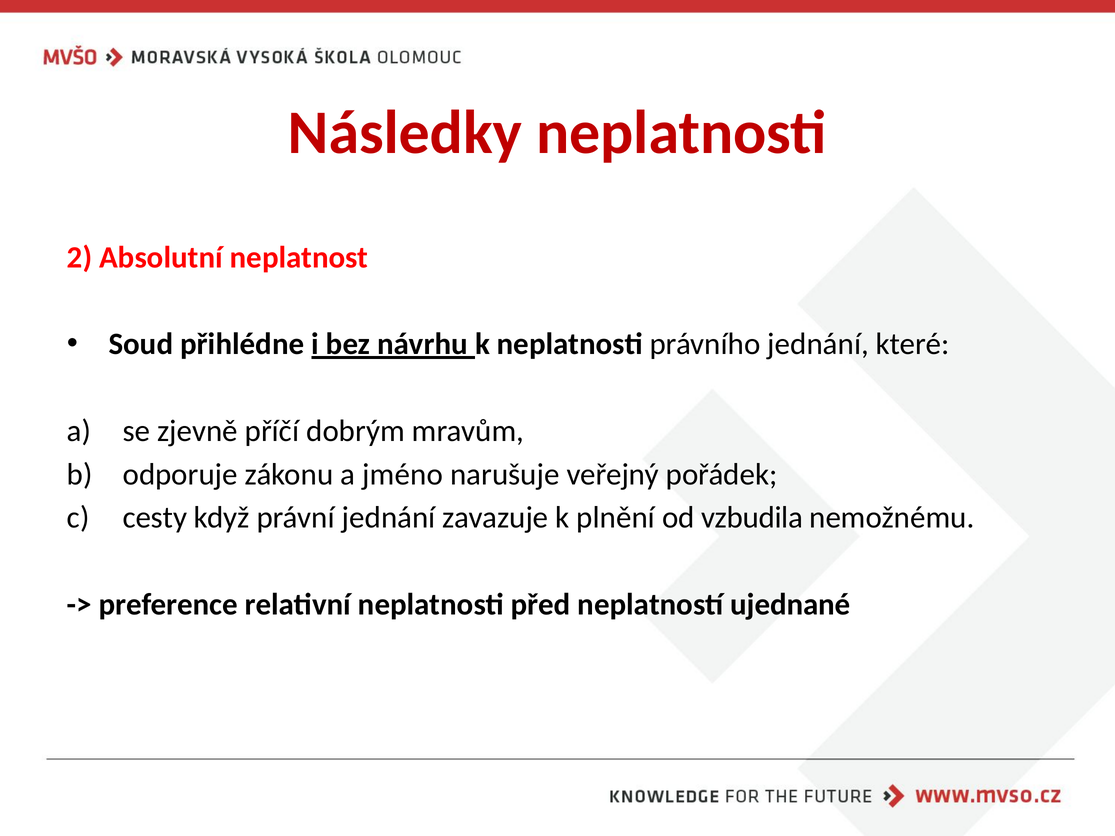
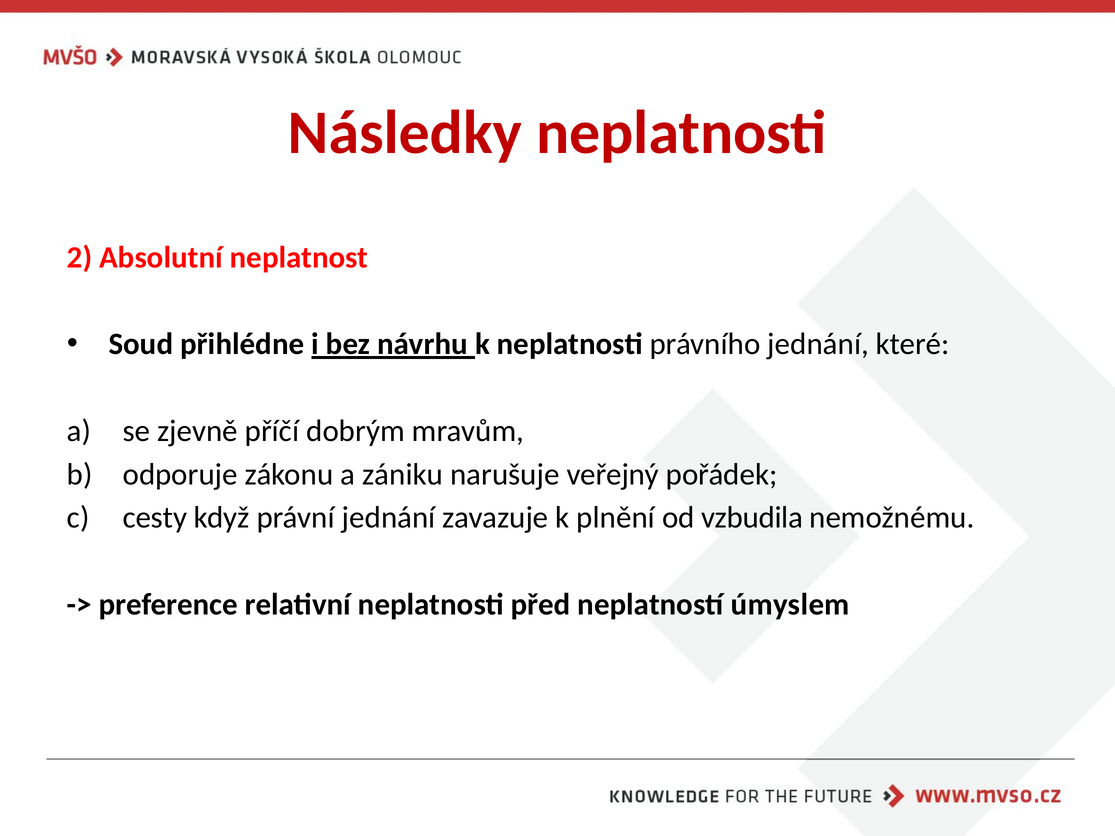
jméno: jméno -> zániku (403, 474)
ujednané: ujednané -> úmyslem (790, 605)
